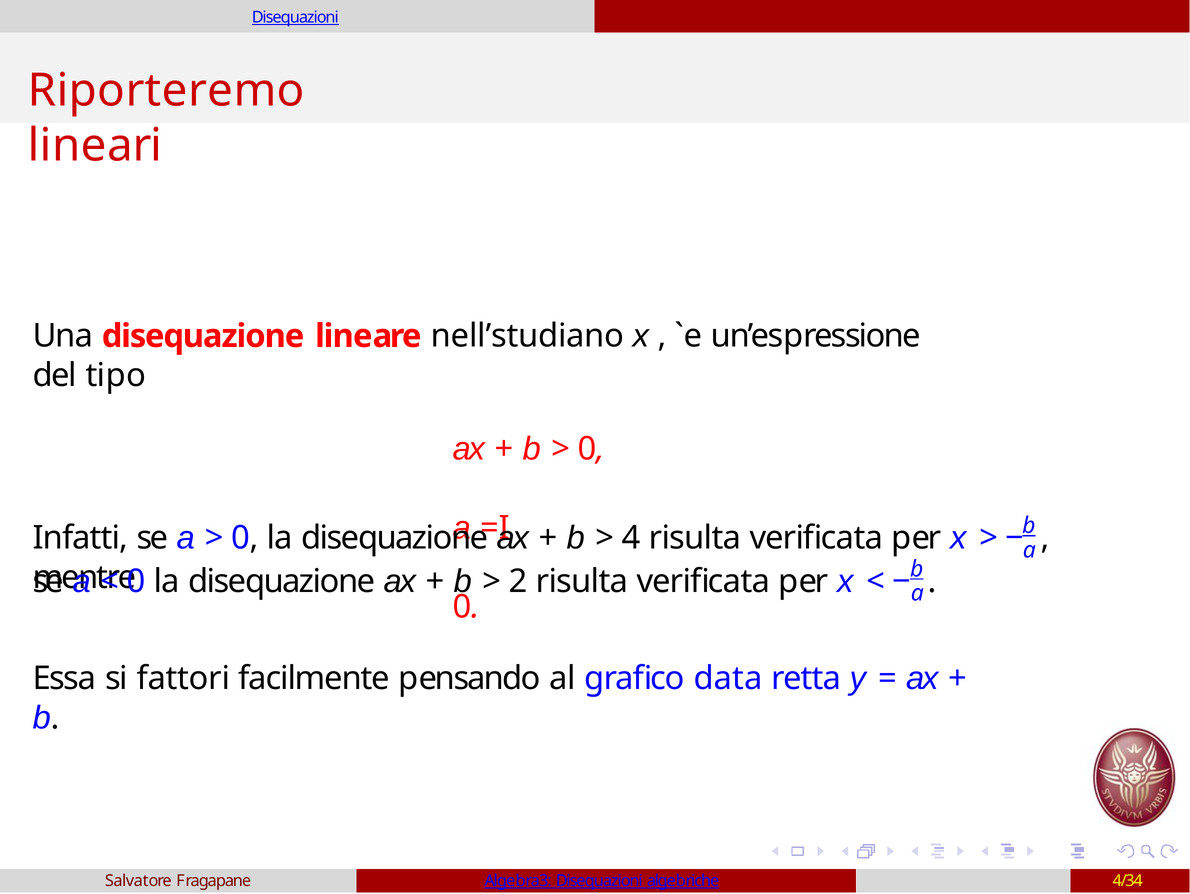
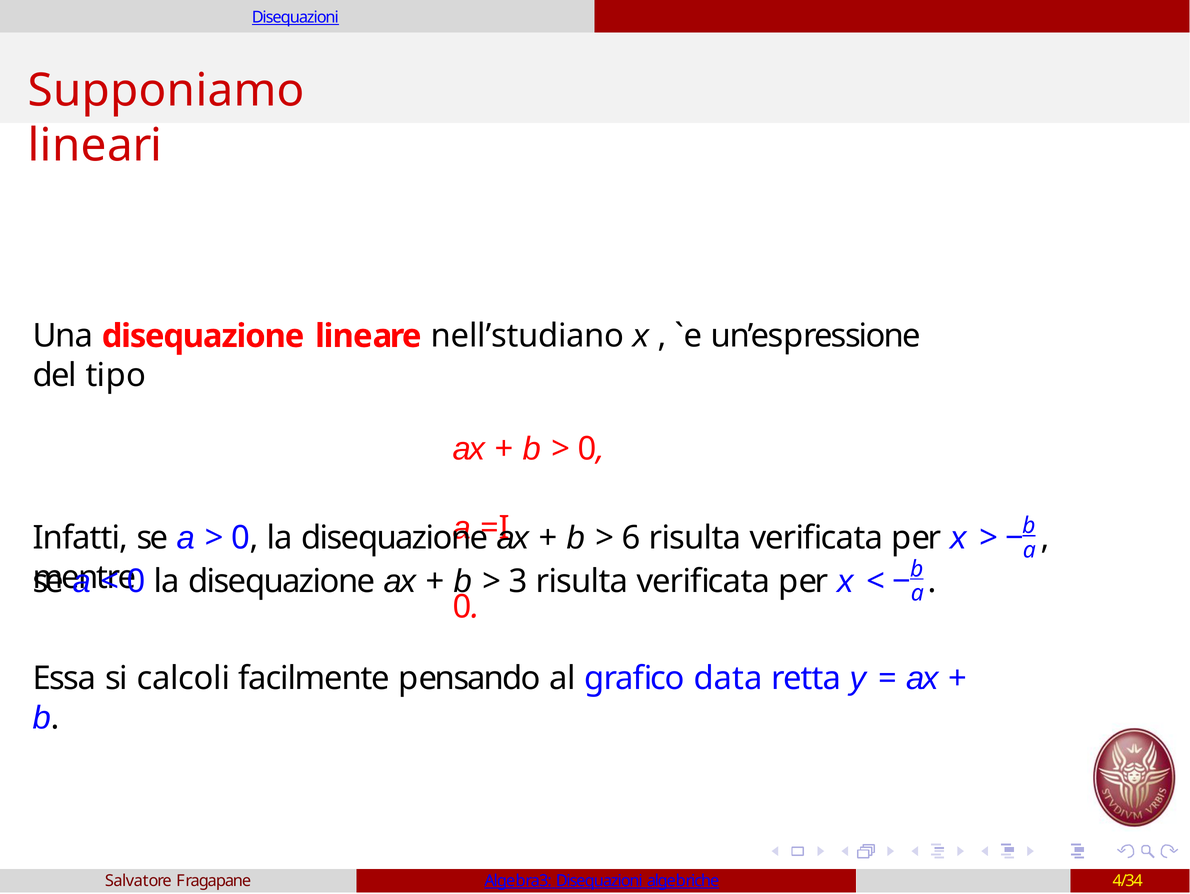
Riporteremo: Riporteremo -> Supponiamo (166, 91)
4: 4 -> 6 (631, 538)
2: 2 -> 3 (518, 581)
fattori: fattori -> calcoli (183, 678)
